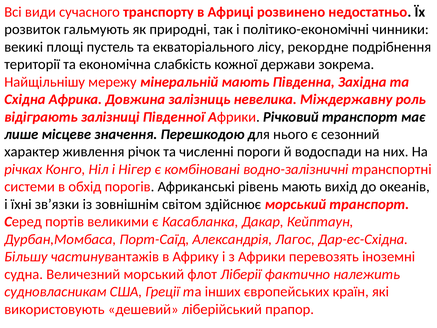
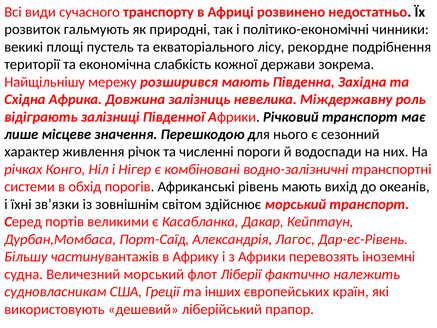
мінеральній: мінеральній -> розширився (179, 82)
Дар-ес-Східна: Дар-ес-Східна -> Дар-ес-Рівень (363, 239)
